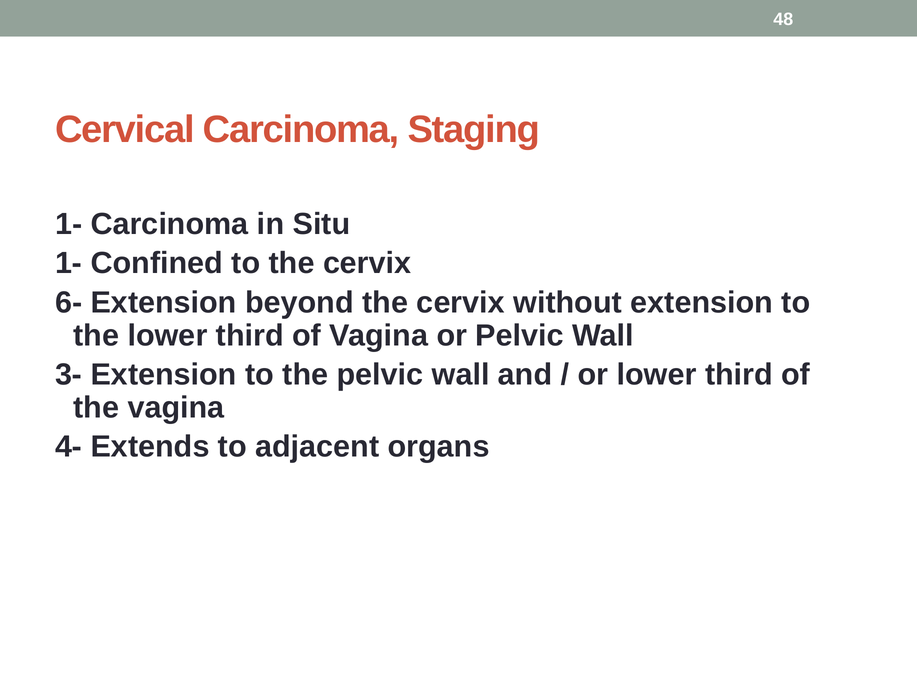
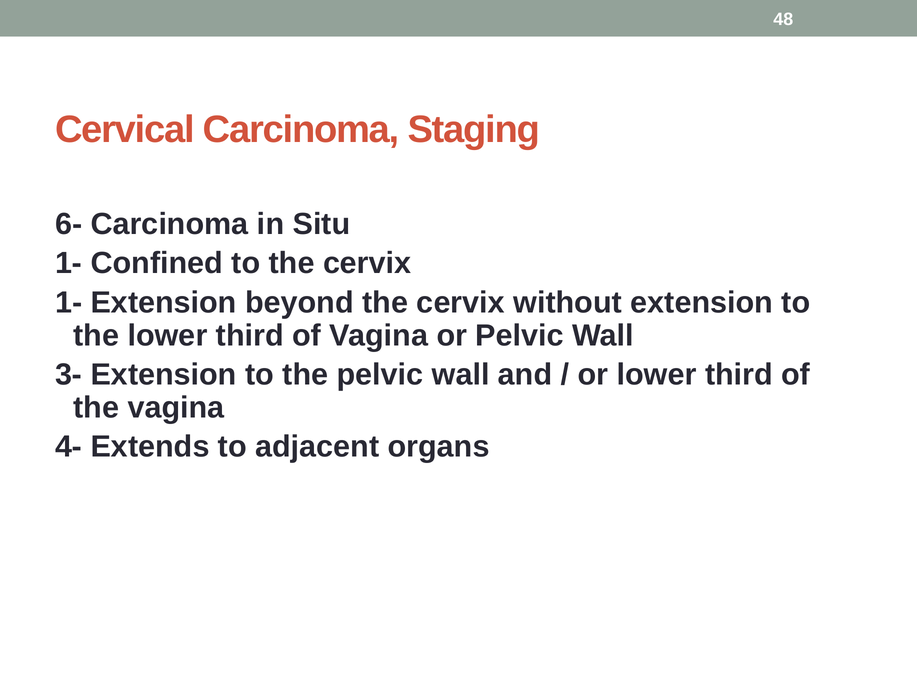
1-: 1- -> 6- (69, 224)
6-: 6- -> 1- (69, 302)
